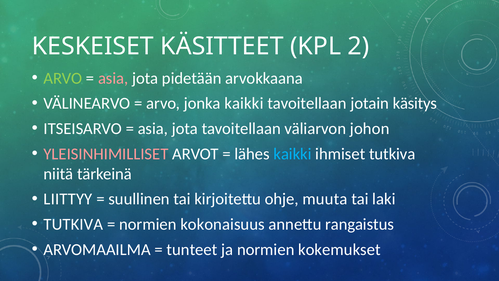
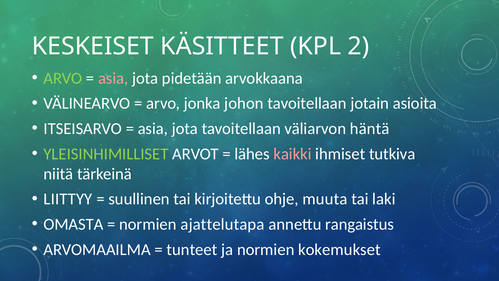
jonka kaikki: kaikki -> johon (244, 103)
käsitys: käsitys -> asioita (415, 103)
johon: johon -> häntä (370, 129)
YLEISINHIMILLISET colour: pink -> light green (106, 154)
kaikki colour: light blue -> pink (293, 154)
TUTKIVA: TUTKIVA -> OMASTA (73, 224)
kokonaisuus: kokonaisuus -> ajattelutapa (223, 224)
